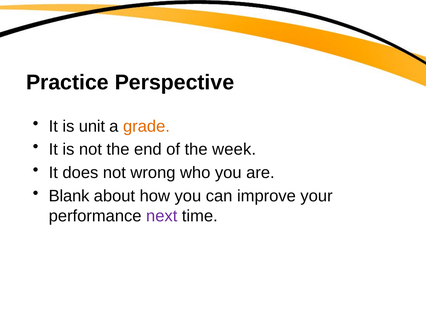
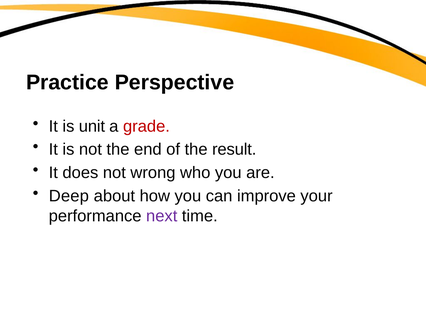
grade colour: orange -> red (146, 126)
week: week -> result (234, 149)
Blank: Blank -> Deep (69, 196)
